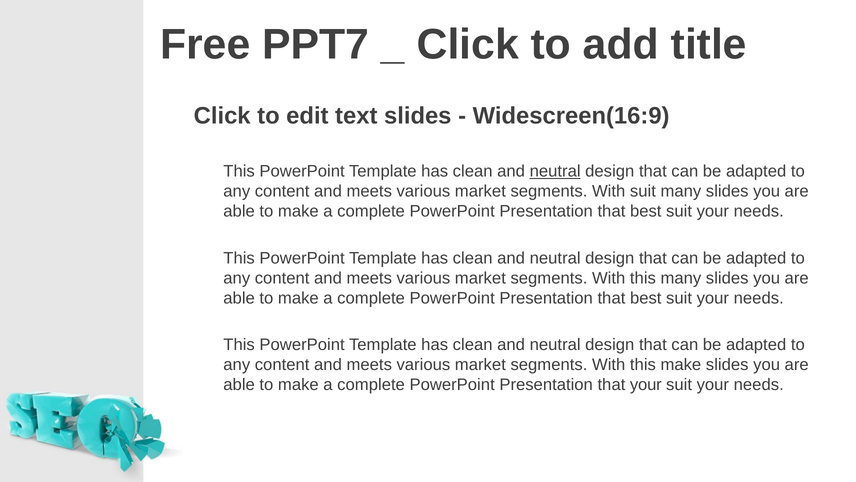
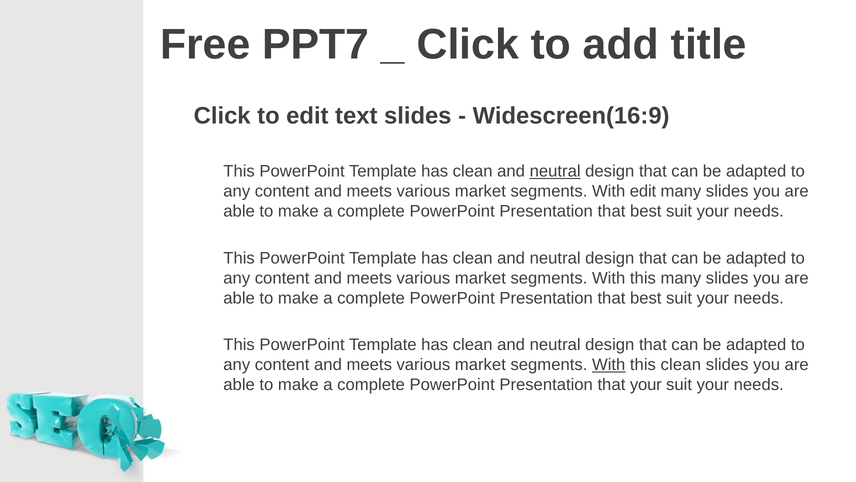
With suit: suit -> edit (643, 191)
With underline: none -> present (609, 364)
this make: make -> clean (681, 364)
